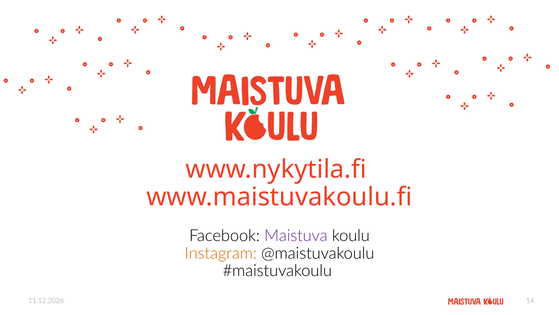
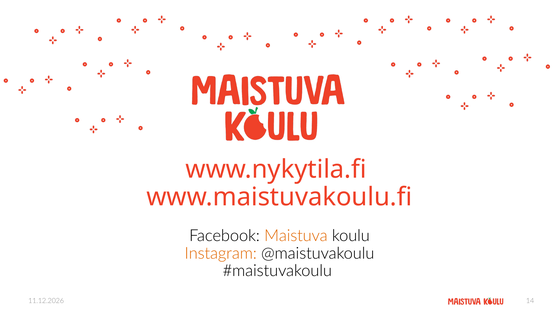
Maistuva colour: purple -> orange (296, 235)
